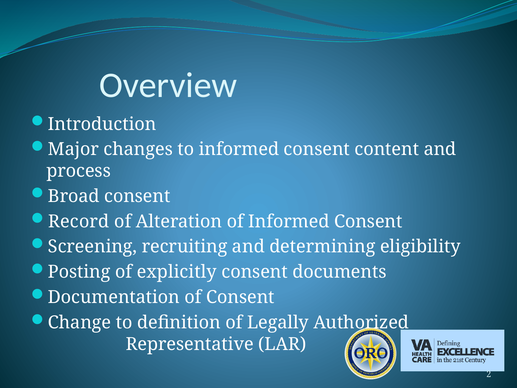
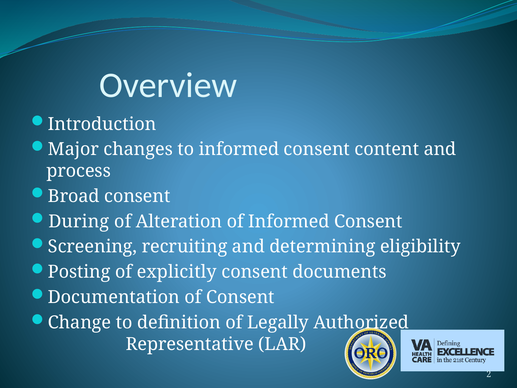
Record: Record -> During (79, 221)
